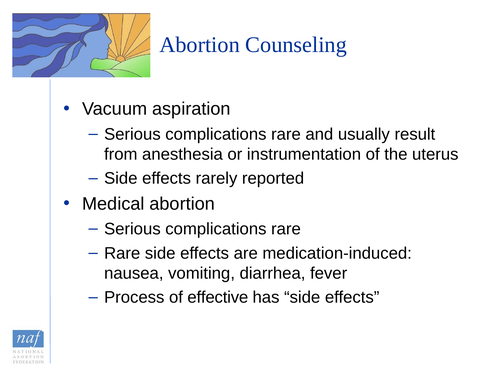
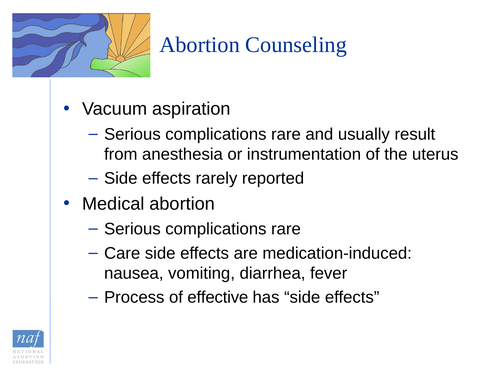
Rare: Rare -> Care (122, 253)
